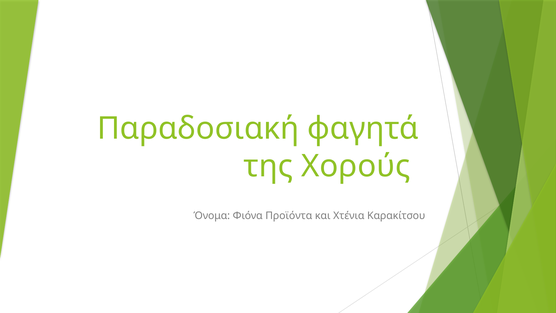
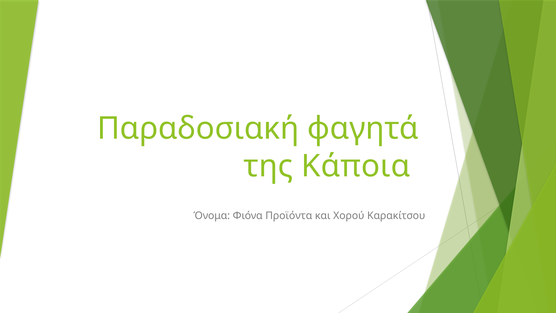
Χορούς: Χορούς -> Κάποια (356, 166)
Χτένια: Χτένια -> Χορού (349, 216)
